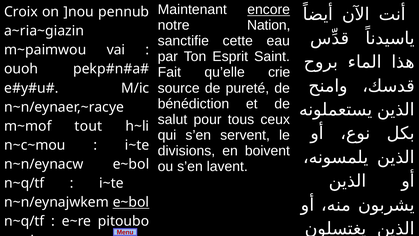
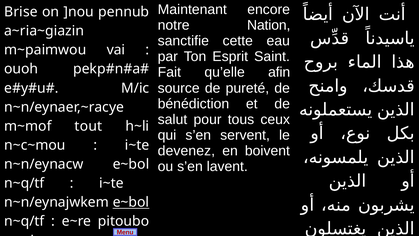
encore underline: present -> none (269, 10)
Croix: Croix -> Brise (21, 12)
crie: crie -> afin (279, 72)
divisions: divisions -> devenez (186, 151)
